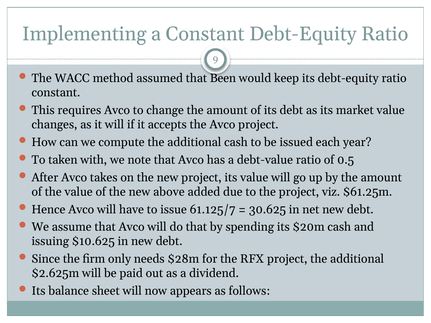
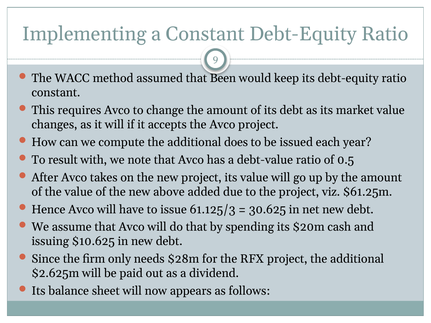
additional cash: cash -> does (236, 142)
taken: taken -> result (63, 160)
61.125/7: 61.125/7 -> 61.125/3 (213, 210)
